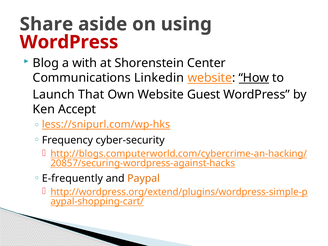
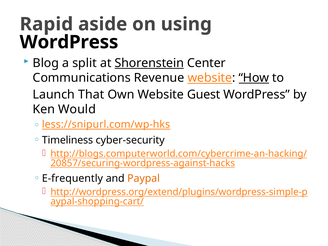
Share: Share -> Rapid (46, 24)
WordPress colour: red -> black (69, 42)
with: with -> split (85, 63)
Shorenstein underline: none -> present (149, 63)
Linkedin: Linkedin -> Revenue (159, 78)
Accept: Accept -> Would (77, 109)
Frequency: Frequency -> Timeliness (67, 140)
